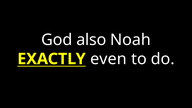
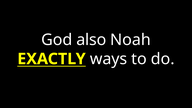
even: even -> ways (109, 59)
